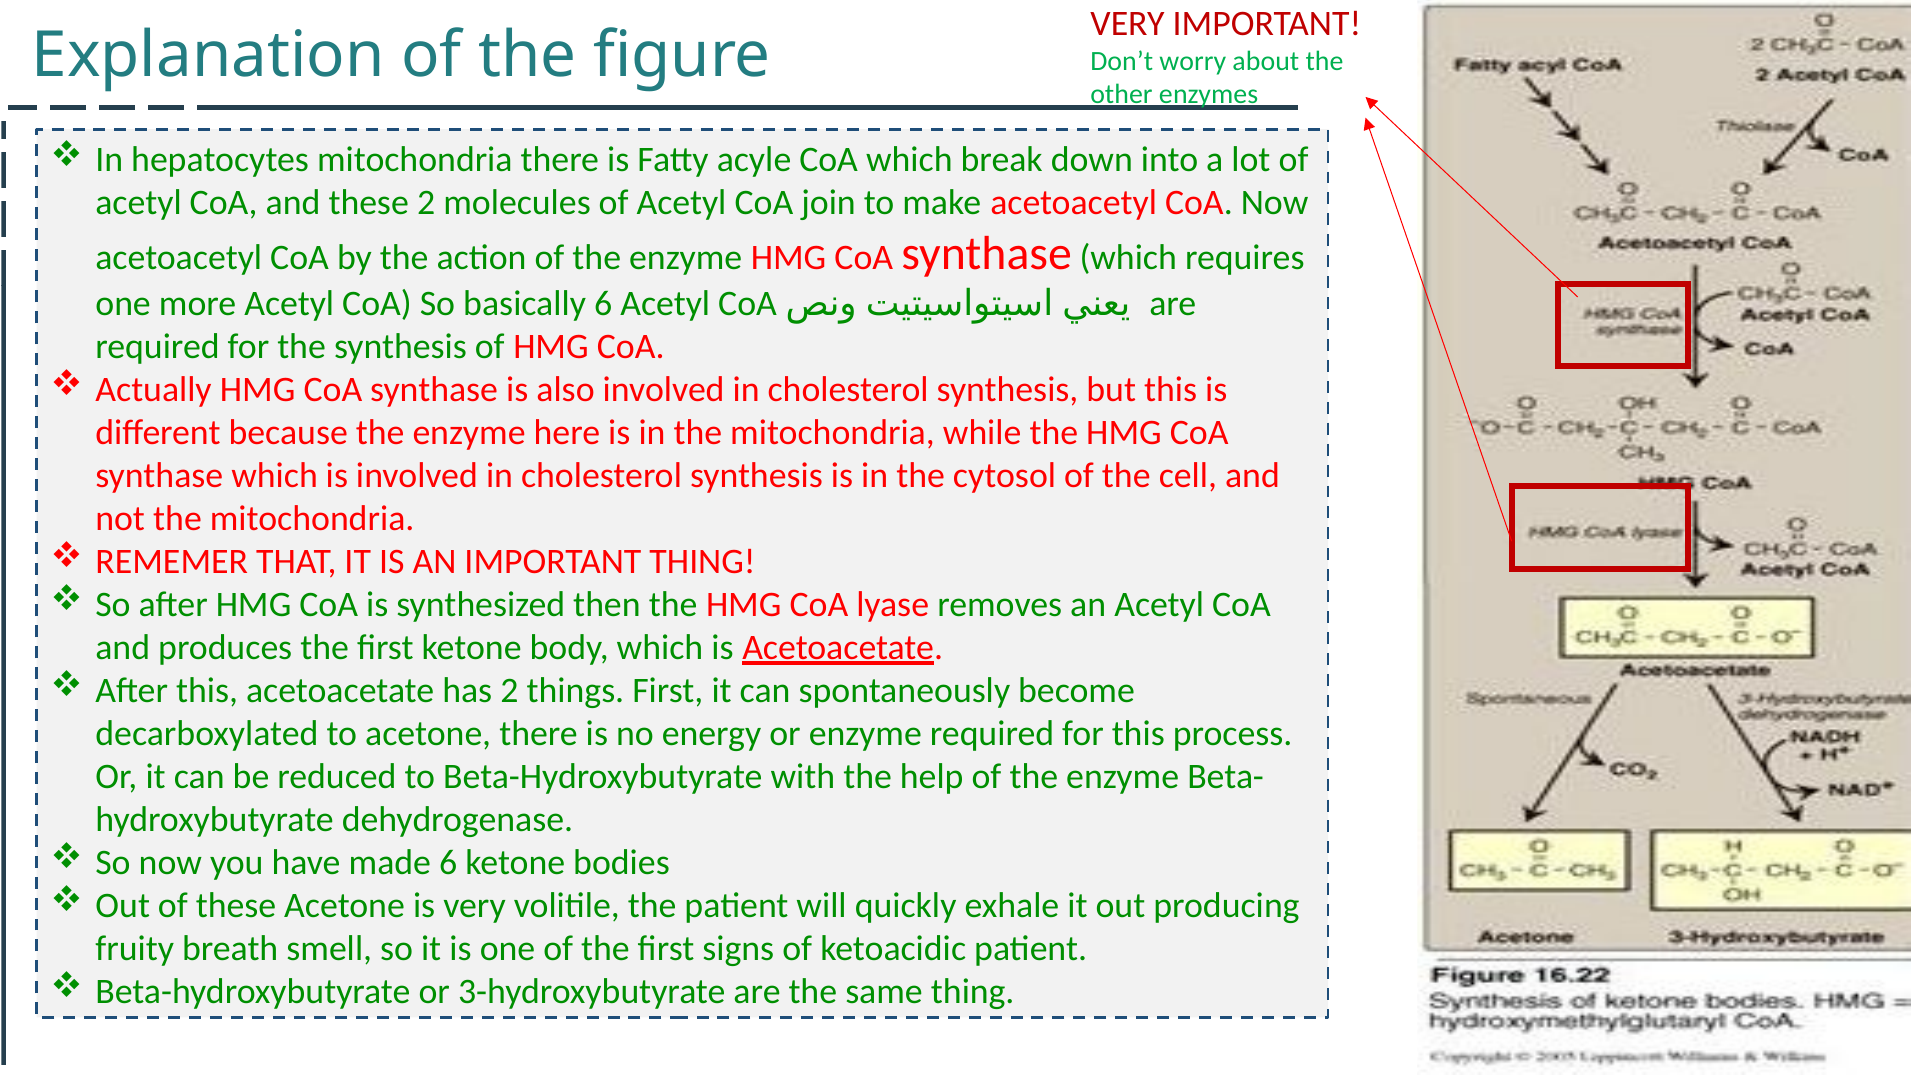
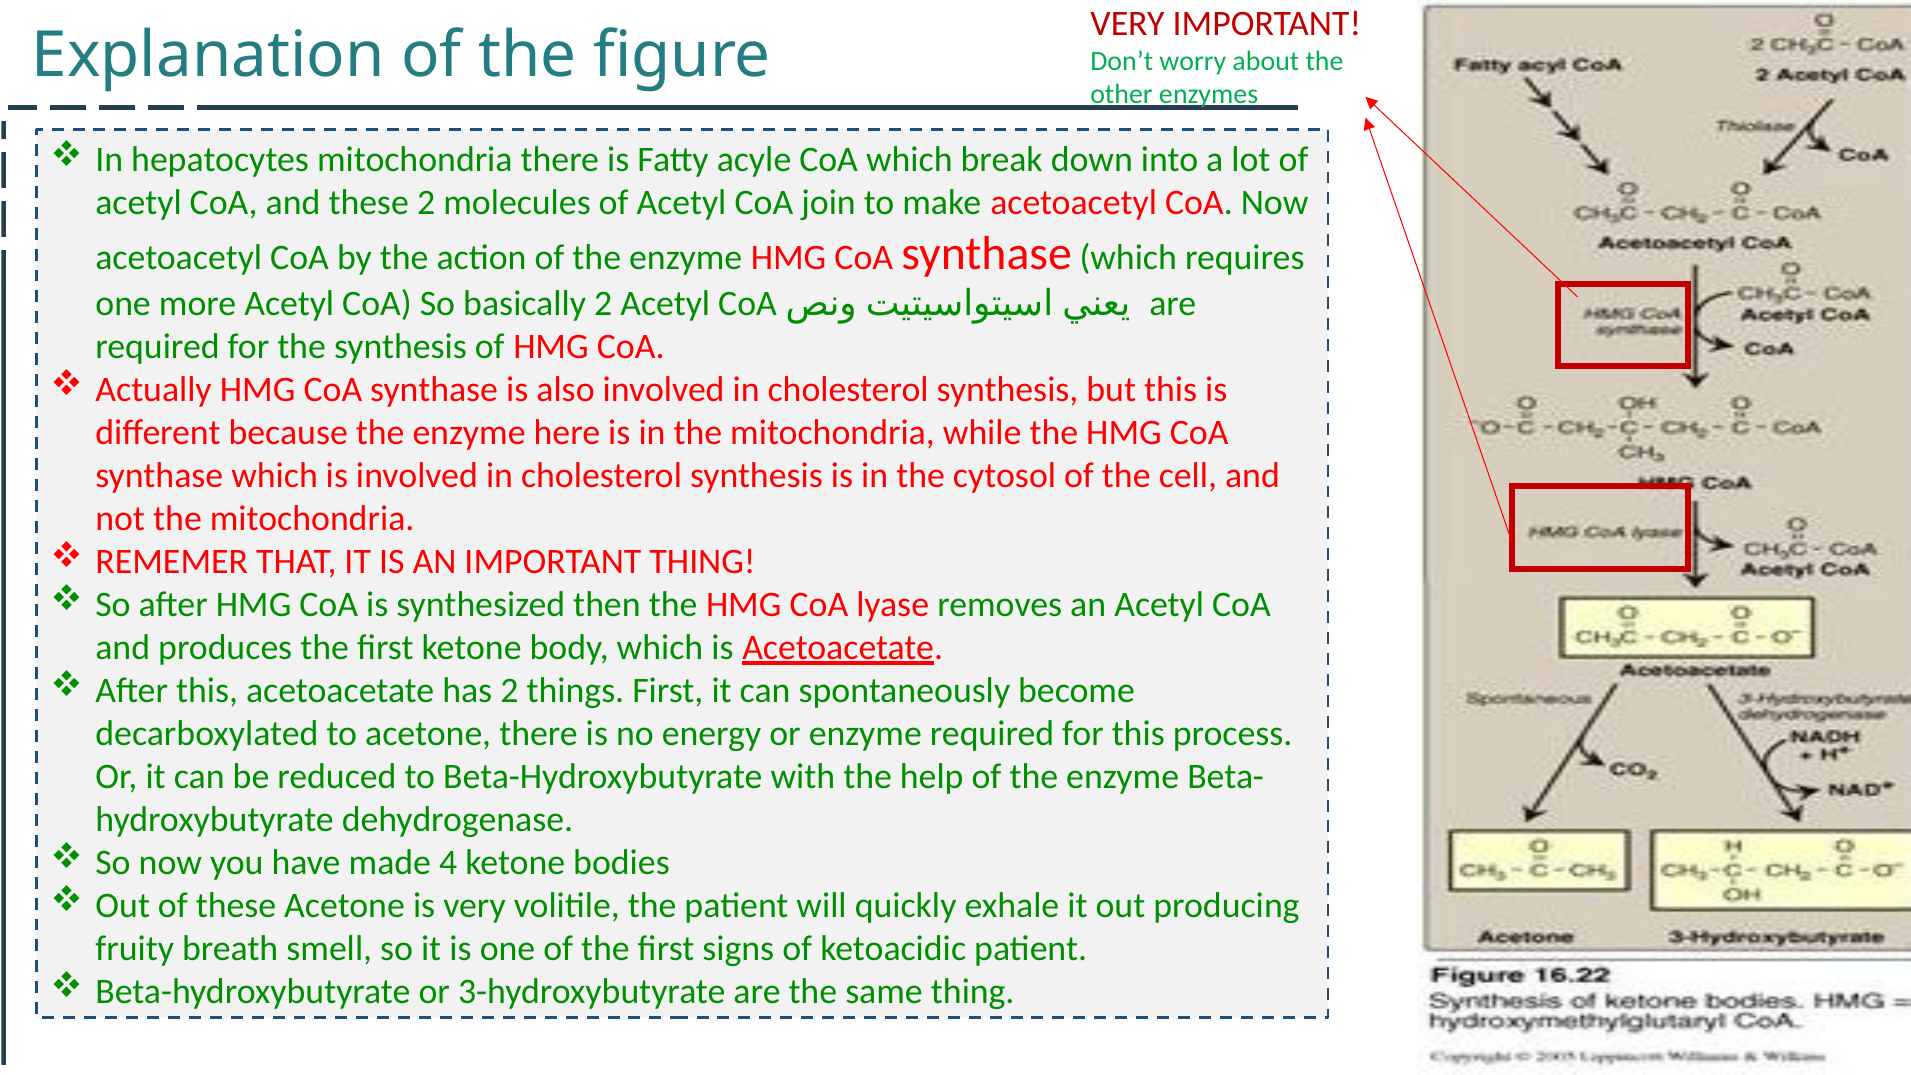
basically 6: 6 -> 2 (603, 303)
made 6: 6 -> 4 (448, 862)
